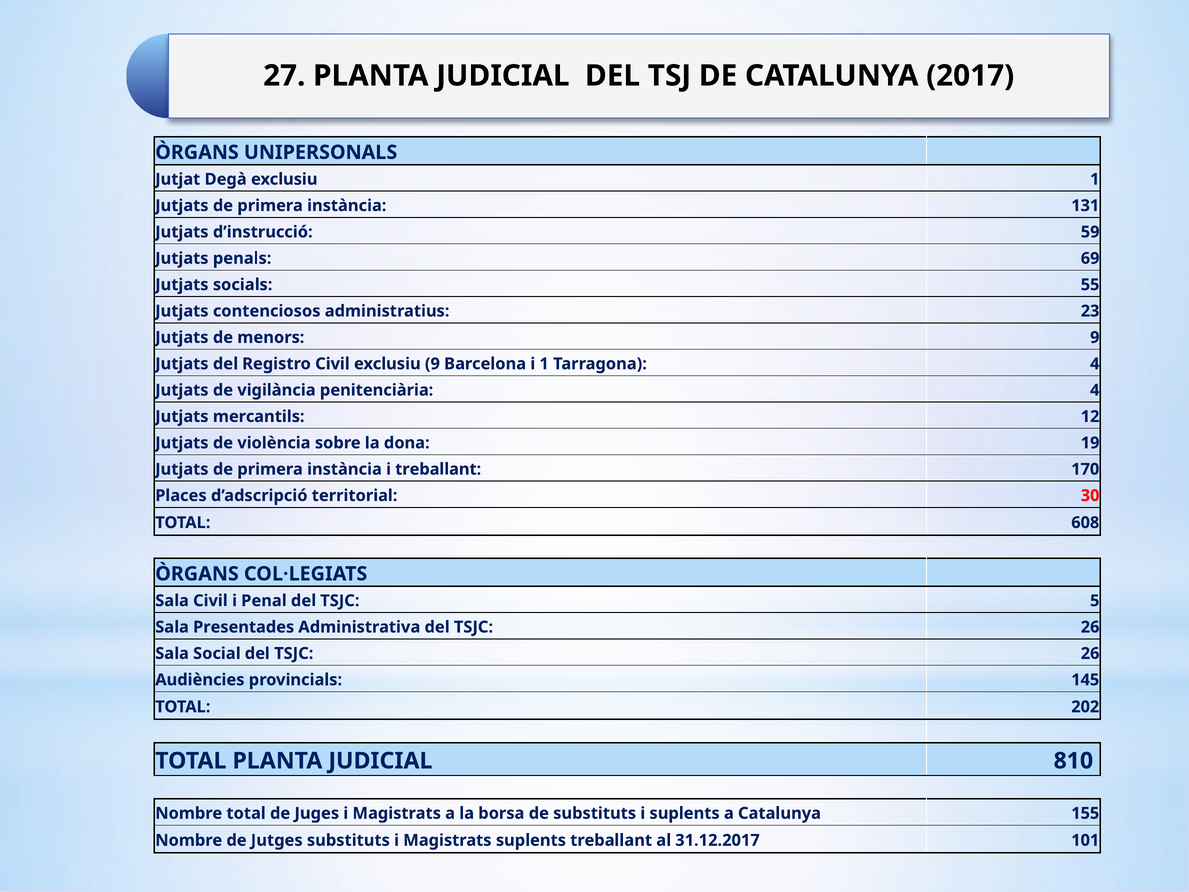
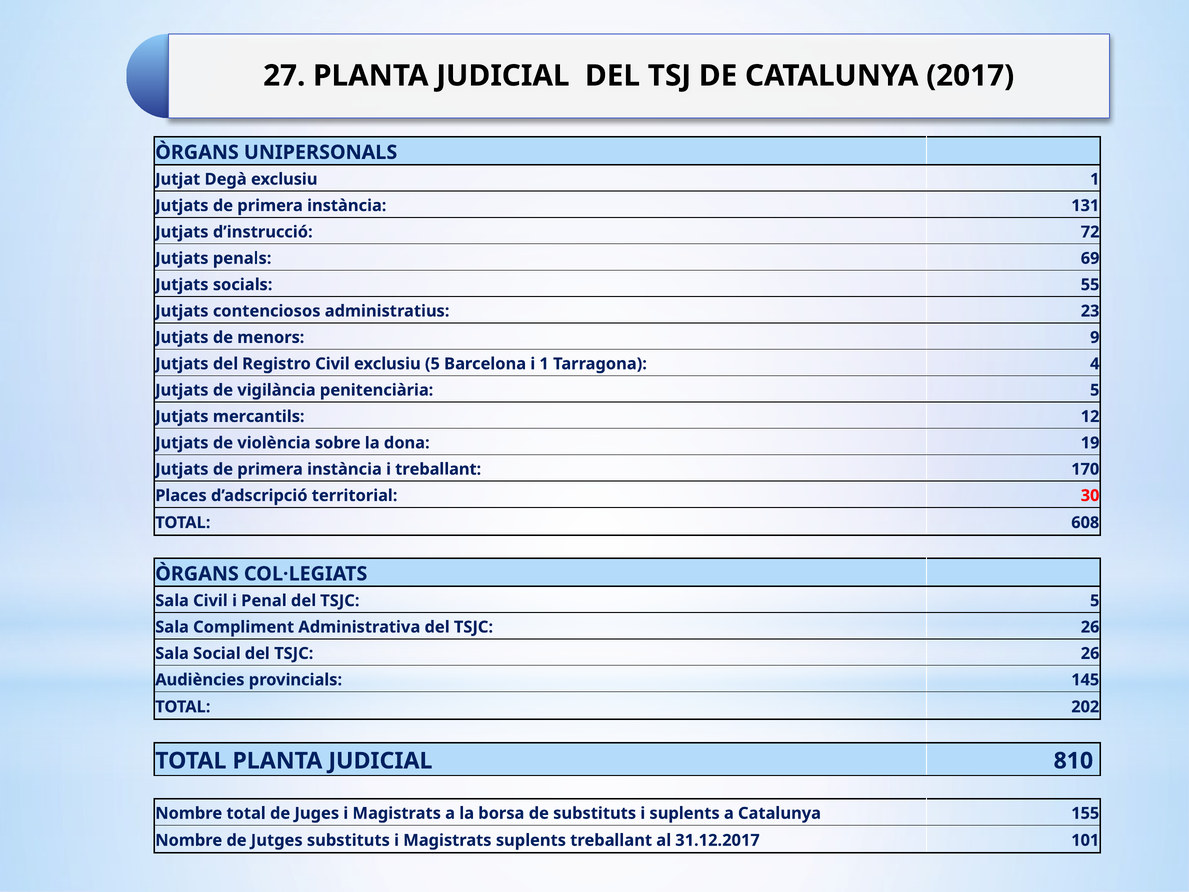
59: 59 -> 72 (1090, 232)
exclusiu 9: 9 -> 5 (432, 364)
penitenciària 4: 4 -> 5 (1095, 390)
Presentades: Presentades -> Compliment (244, 627)
